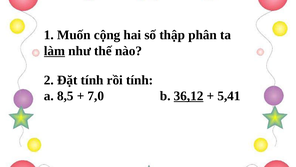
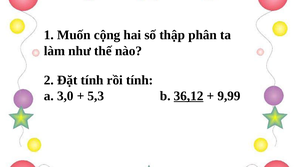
làm underline: present -> none (54, 51)
8,5: 8,5 -> 3,0 (65, 96)
7,0: 7,0 -> 5,3 (96, 96)
5,41: 5,41 -> 9,99 (229, 96)
